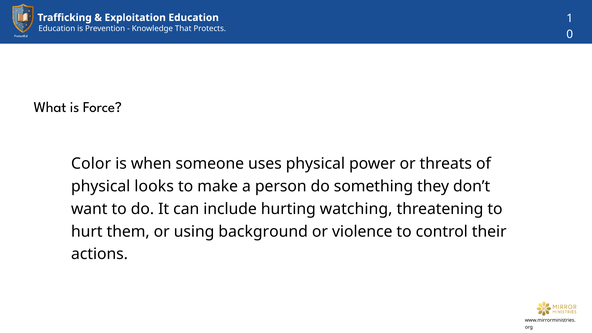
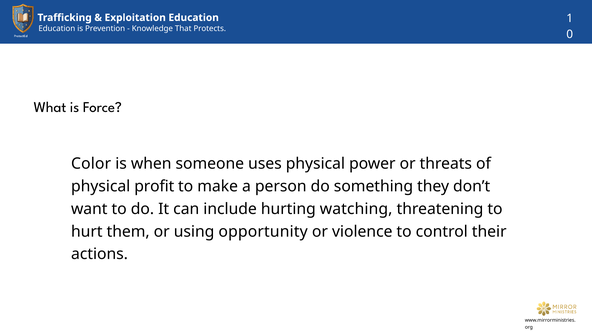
looks: looks -> profit (154, 186)
background: background -> opportunity (263, 231)
